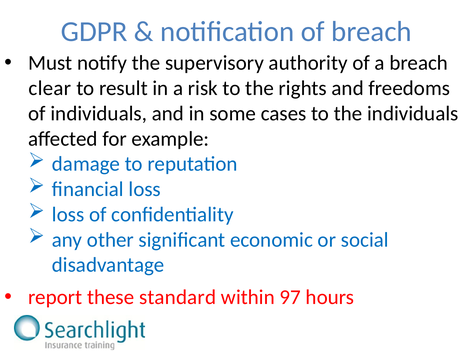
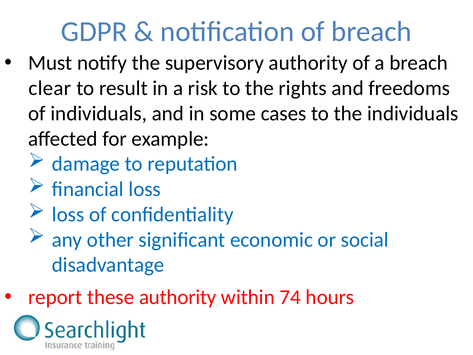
these standard: standard -> authority (178, 297)
97: 97 -> 74 (290, 297)
